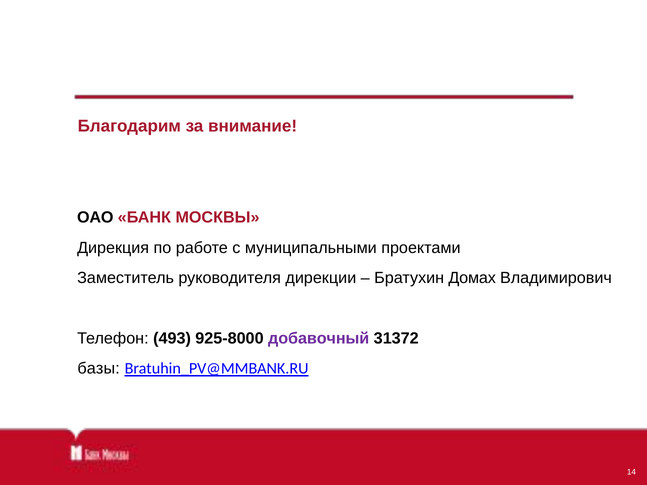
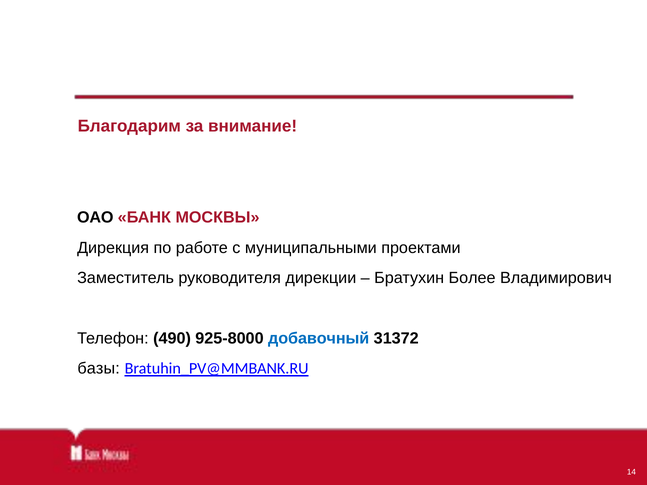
Домах: Домах -> Более (472, 278)
493: 493 -> 490 (172, 339)
добавочный colour: purple -> blue (319, 339)
